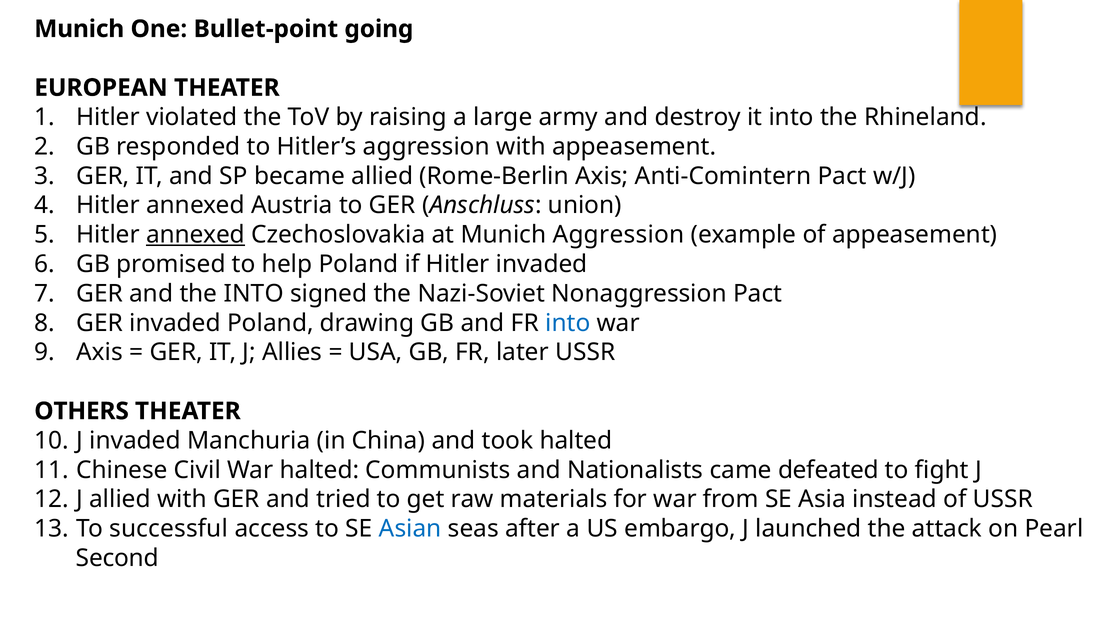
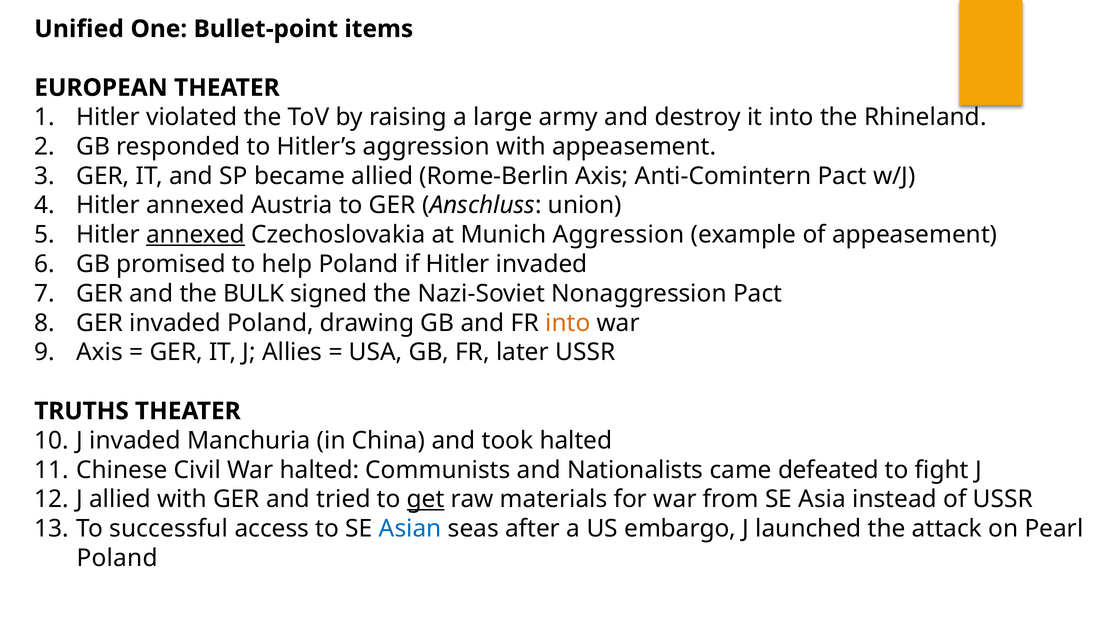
Munich: Munich -> Unified (79, 29)
going: going -> items (379, 29)
the INTO: INTO -> BULK (254, 294)
into colour: blue -> orange (568, 323)
OTHERS: OTHERS -> TRUTHS (82, 411)
get underline: none -> present (426, 499)
Second: Second -> Poland (117, 558)
